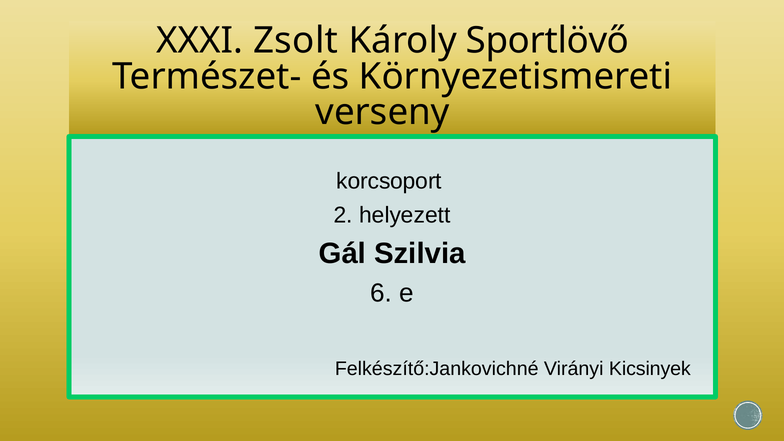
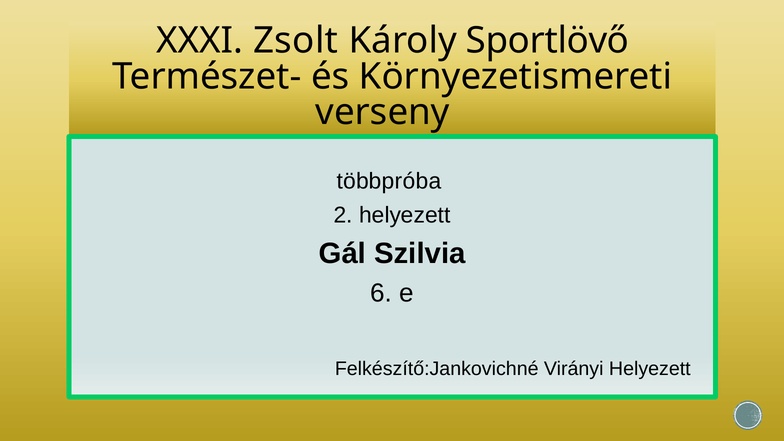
korcsoport: korcsoport -> többpróba (389, 181)
Virányi Kicsinyek: Kicsinyek -> Helyezett (650, 369)
